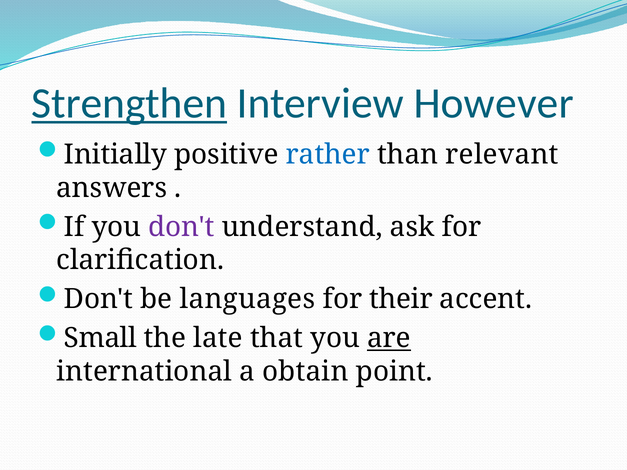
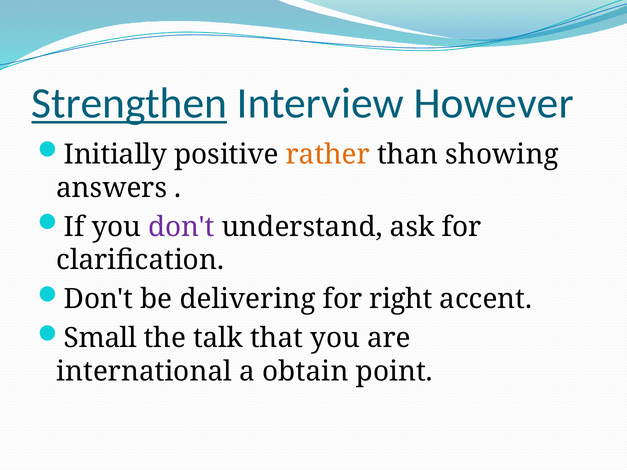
rather colour: blue -> orange (328, 154)
relevant: relevant -> showing (502, 154)
languages: languages -> delivering (248, 299)
their: their -> right (401, 299)
late: late -> talk (218, 338)
are underline: present -> none (389, 338)
